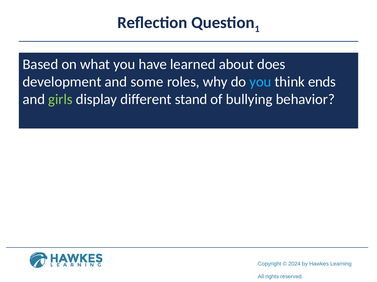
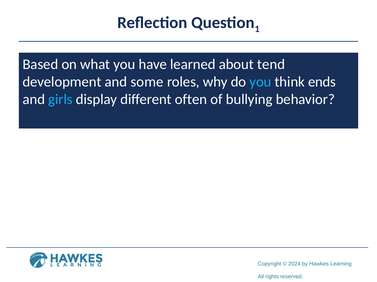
does: does -> tend (271, 64)
girls colour: light green -> light blue (60, 100)
stand: stand -> often (191, 100)
